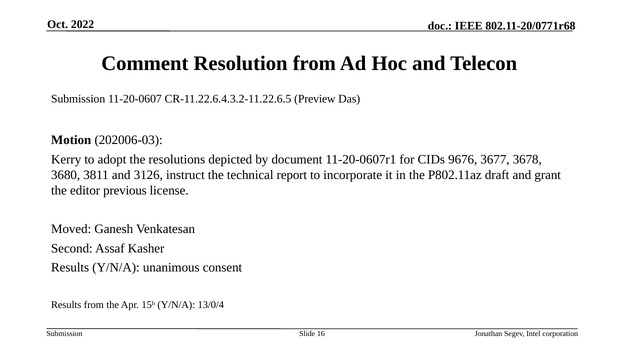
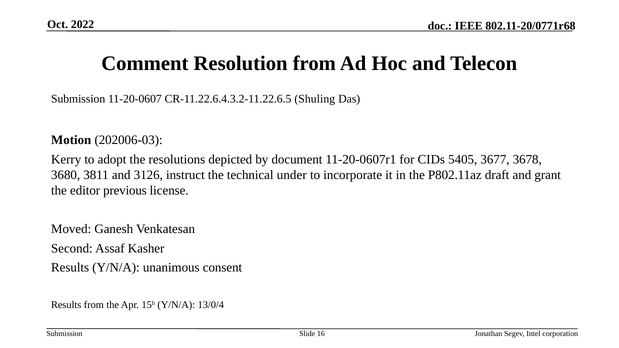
Preview: Preview -> Shuling (315, 99)
9676: 9676 -> 5405 (463, 159)
report: report -> under (292, 175)
